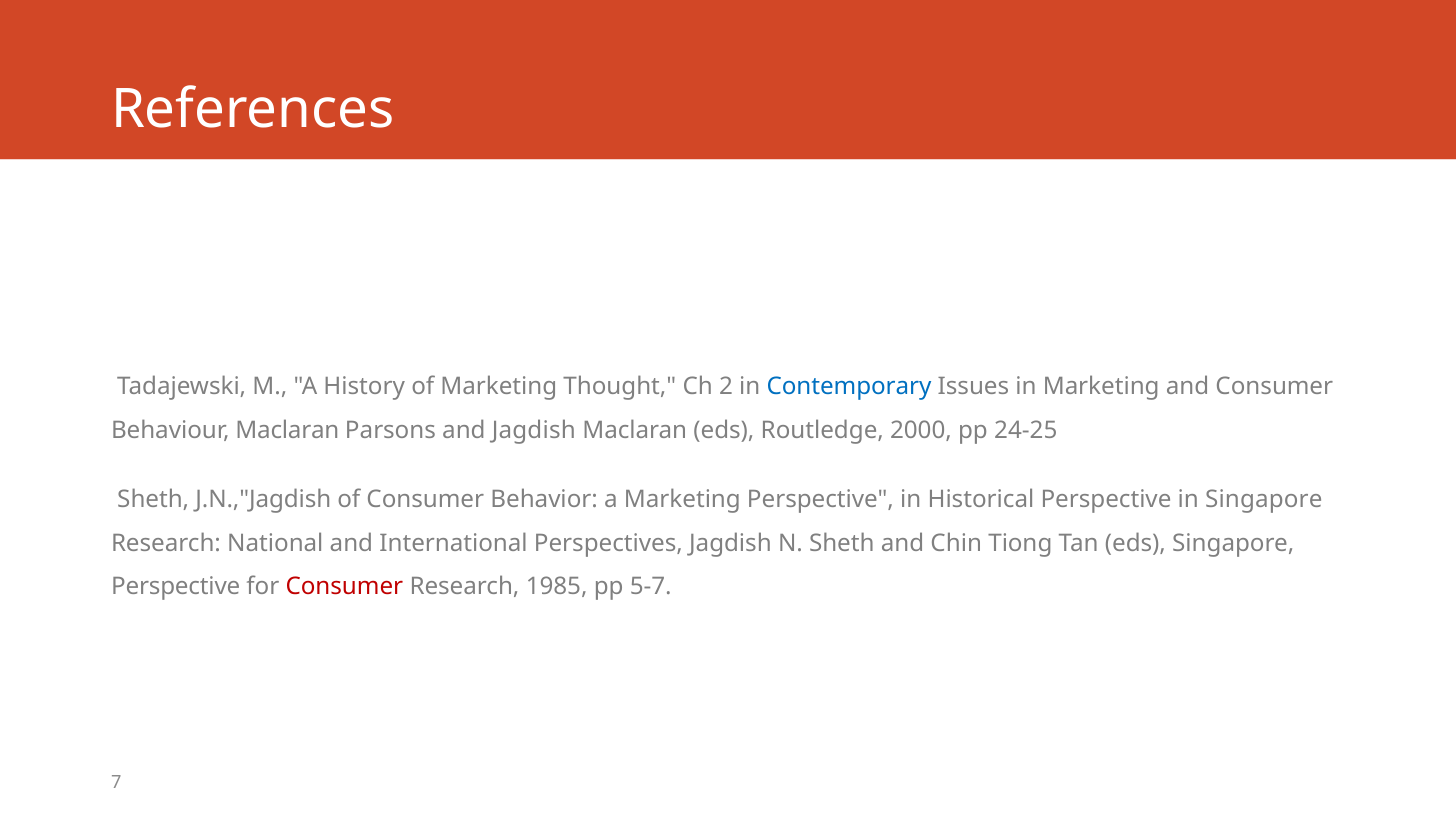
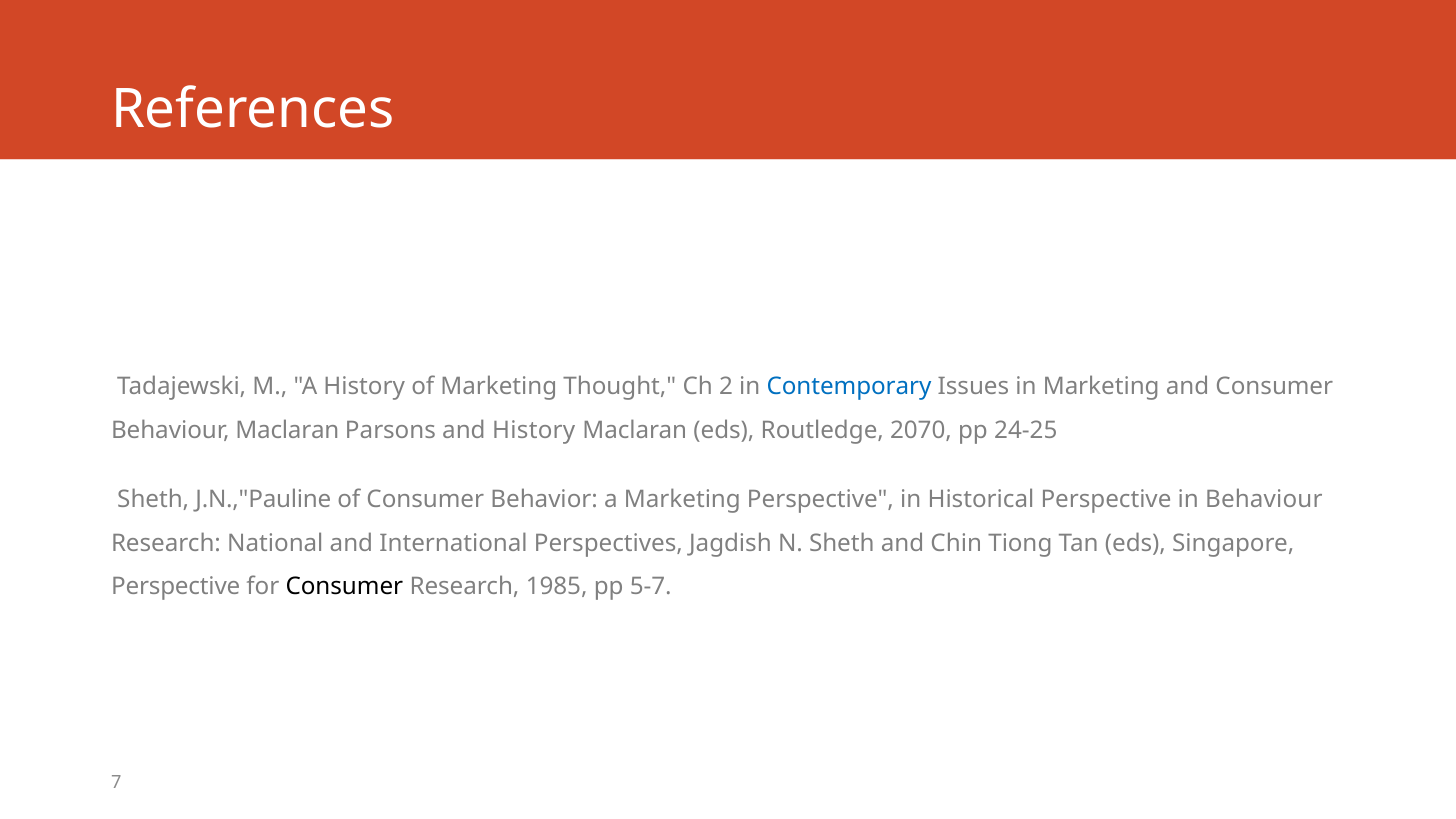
and Jagdish: Jagdish -> History (534, 430)
2000: 2000 -> 2070 (921, 430)
J.N.,"Jagdish: J.N.,"Jagdish -> J.N.,"Pauline (263, 499)
in Singapore: Singapore -> Behaviour (1264, 499)
Consumer colour: red -> black (344, 587)
